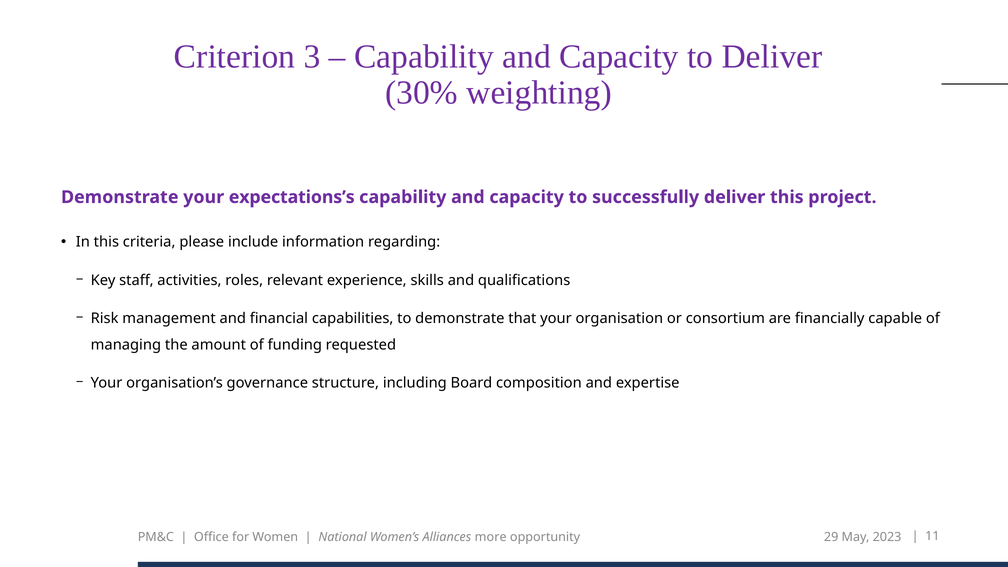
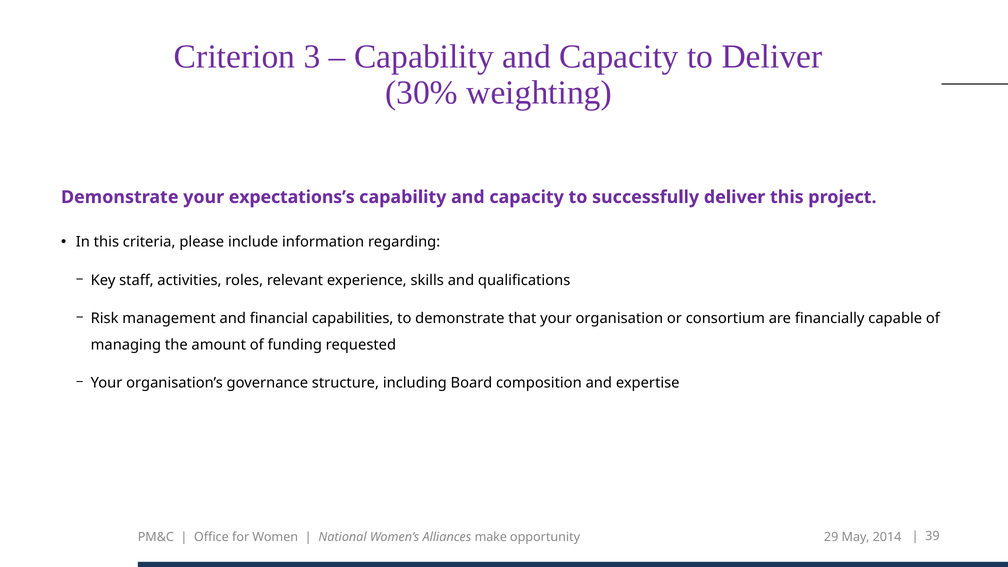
more: more -> make (491, 537)
2023: 2023 -> 2014 (887, 537)
11: 11 -> 39 (932, 536)
